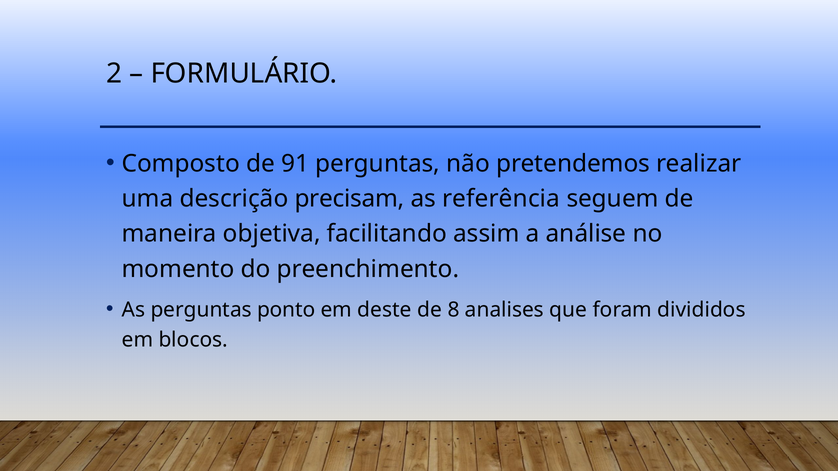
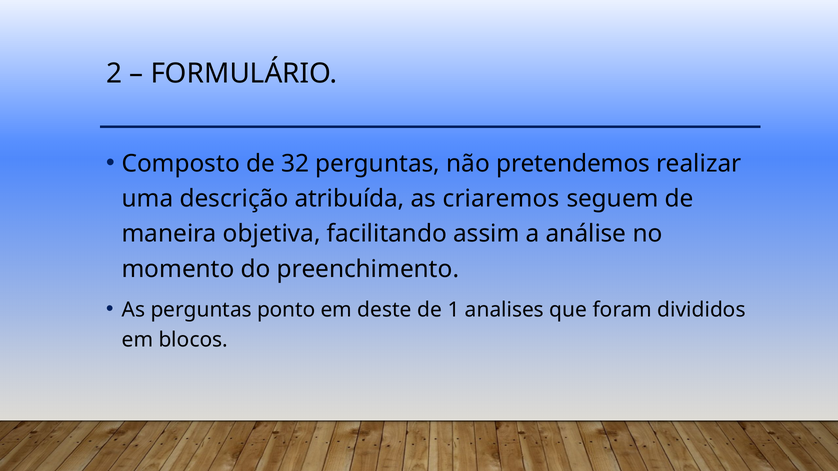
91: 91 -> 32 (295, 164)
precisam: precisam -> atribuída (349, 199)
referência: referência -> criaremos (501, 199)
8: 8 -> 1 (454, 310)
